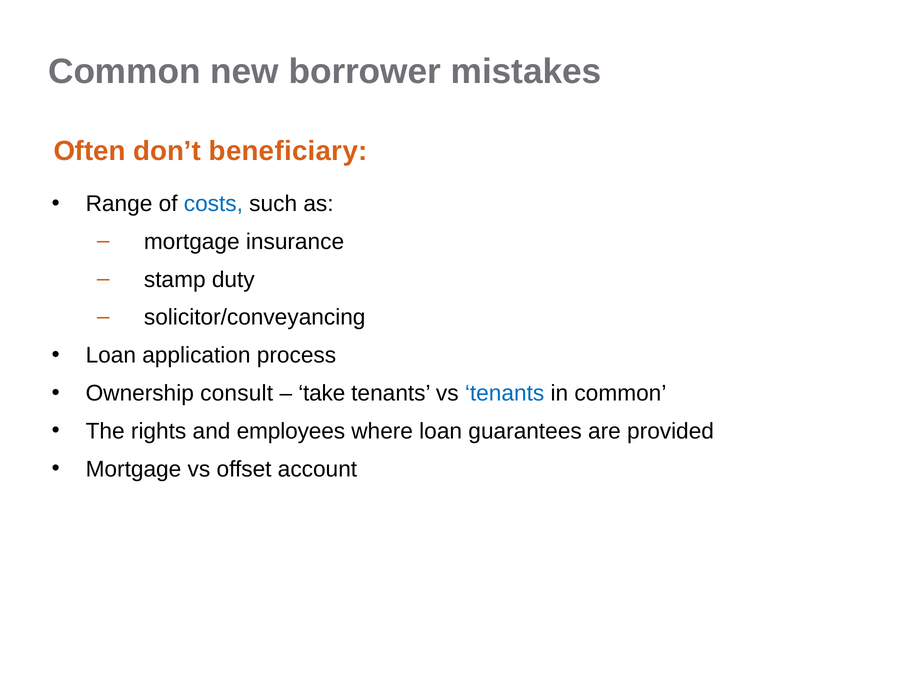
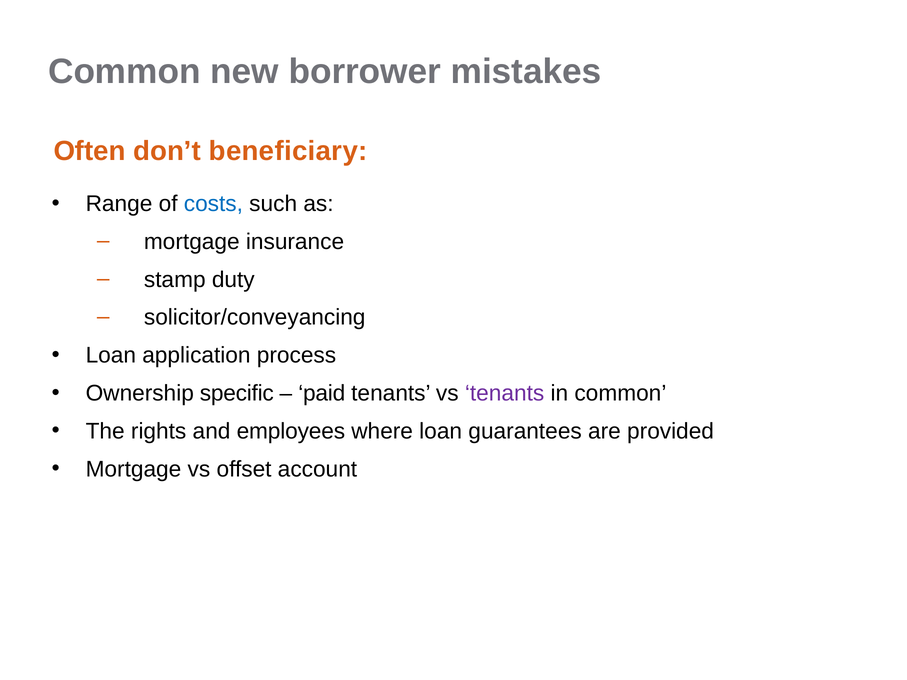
consult: consult -> specific (237, 393)
take: take -> paid (322, 393)
tenants colour: blue -> purple (505, 393)
